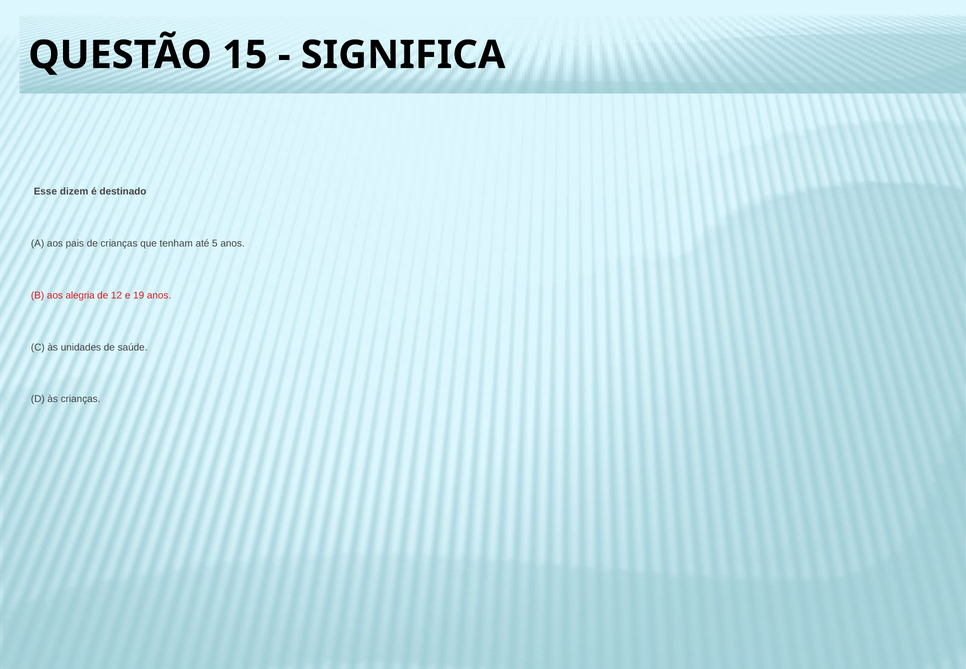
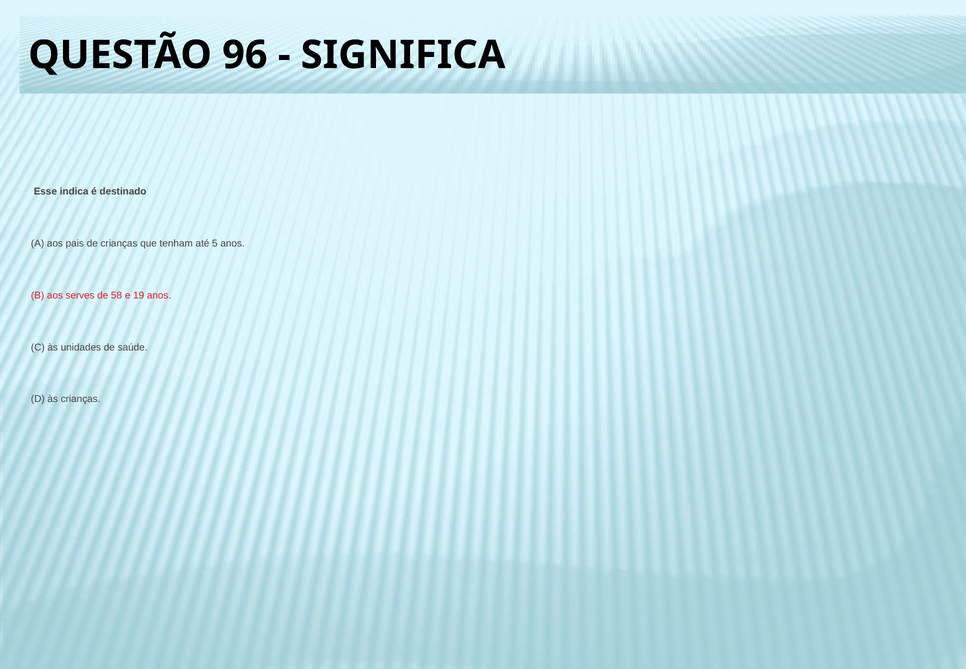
15: 15 -> 96 (245, 55)
dizem: dizem -> indica (74, 192)
alegria: alegria -> serves (80, 295)
12: 12 -> 58 (116, 295)
